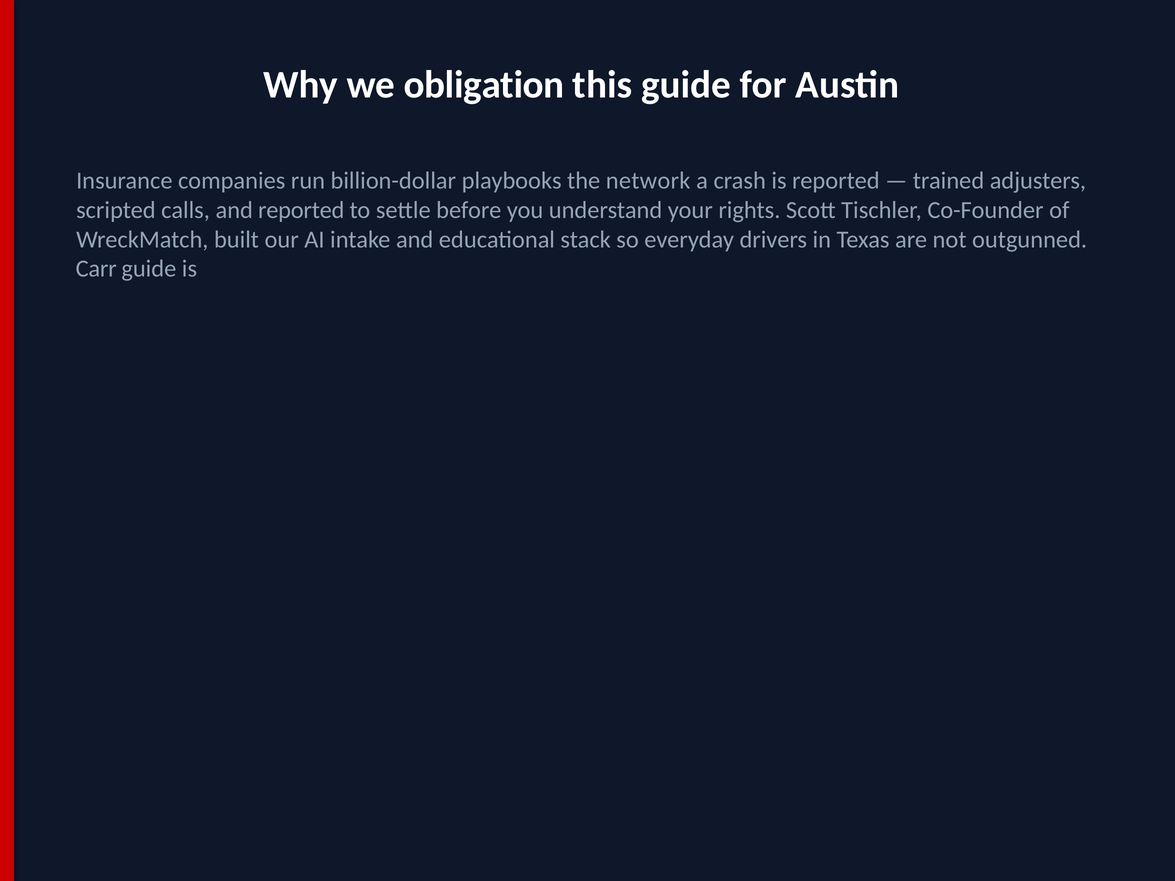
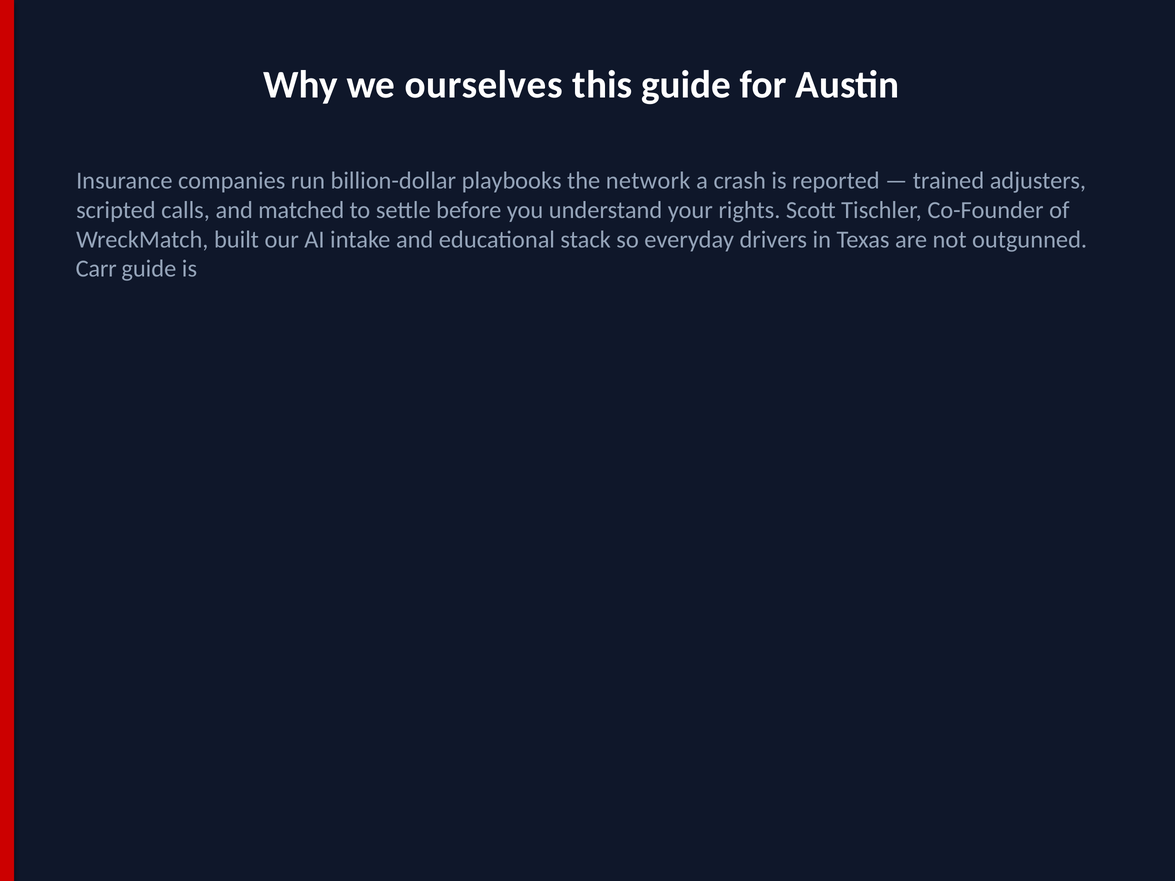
obligation: obligation -> ourselves (484, 85)
and reported: reported -> matched (301, 210)
